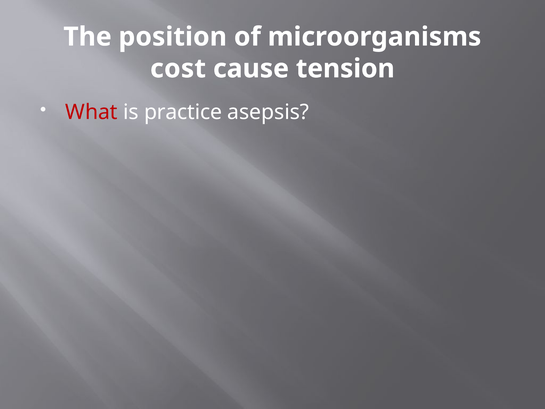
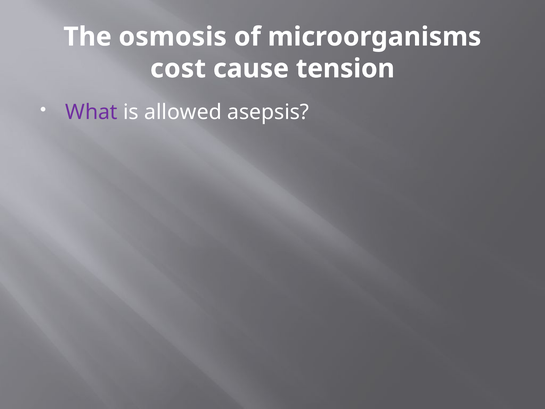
position: position -> osmosis (173, 37)
What colour: red -> purple (91, 112)
practice: practice -> allowed (183, 112)
